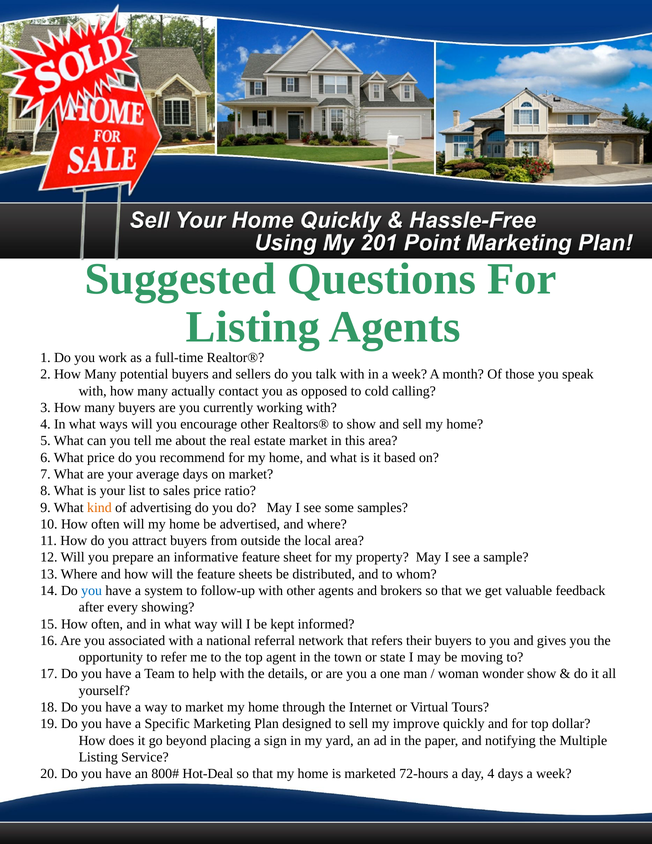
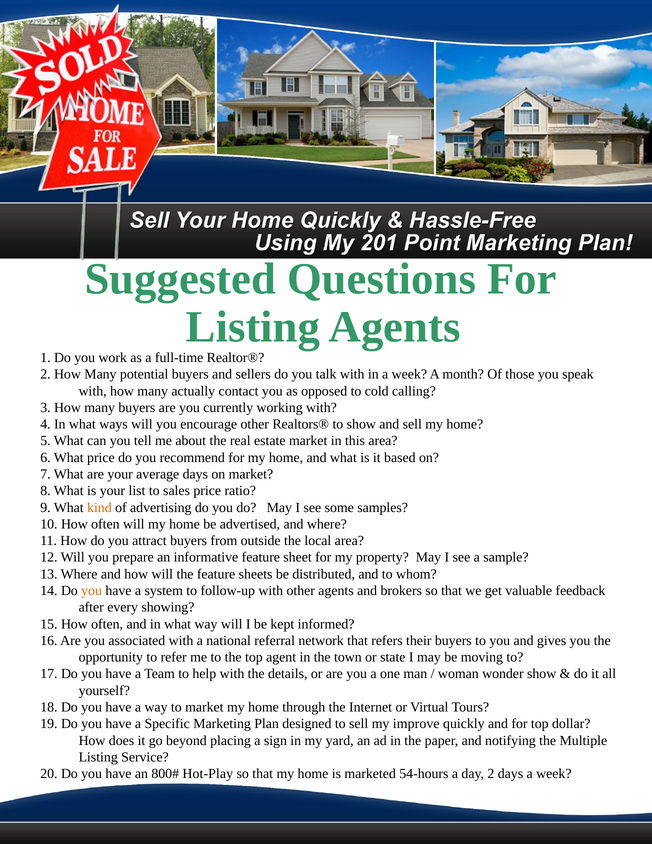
you colour: blue -> orange (92, 591)
Hot-Deal: Hot-Deal -> Hot-Play (208, 774)
72-hours: 72-hours -> 54-hours (424, 774)
day 4: 4 -> 2 (491, 774)
